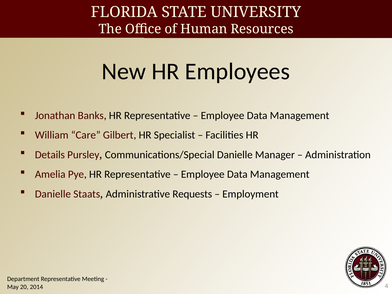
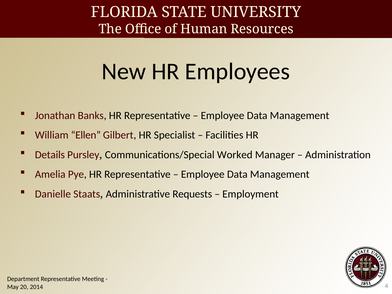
Care: Care -> Ellen (86, 135)
Communications/Special Danielle: Danielle -> Worked (235, 155)
